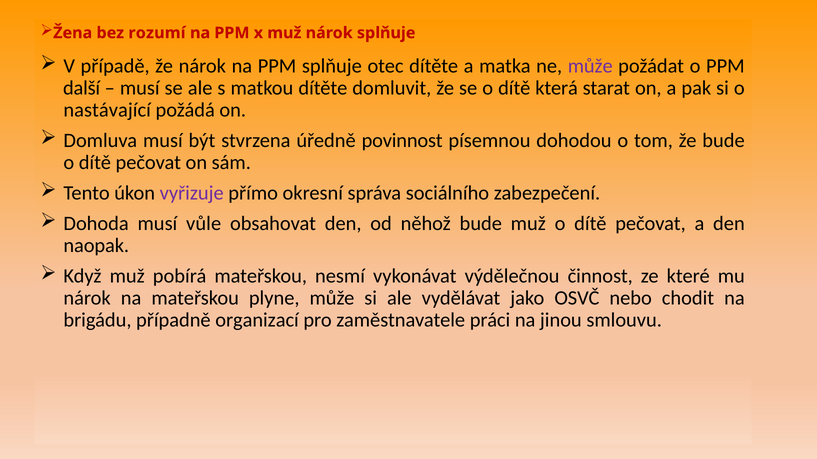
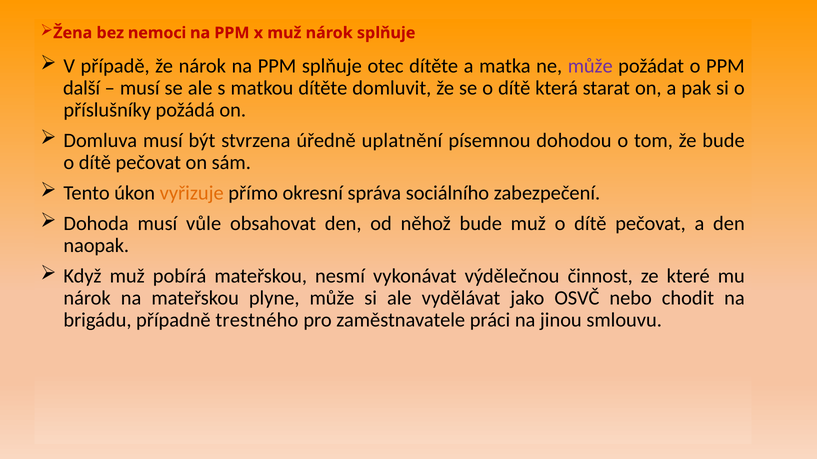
rozumí: rozumí -> nemoci (157, 33)
nastávající: nastávající -> příslušníky (107, 110)
povinnost: povinnost -> uplatnění (402, 141)
vyřizuje colour: purple -> orange (192, 193)
organizací: organizací -> trestného (257, 321)
